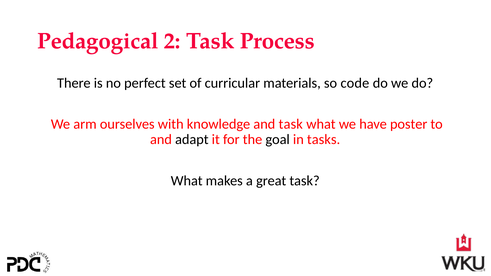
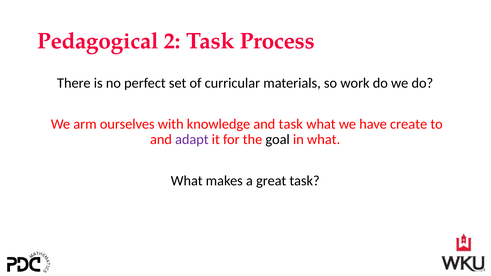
code: code -> work (355, 83)
poster: poster -> create (409, 124)
adapt colour: black -> purple (192, 140)
in tasks: tasks -> what (324, 140)
